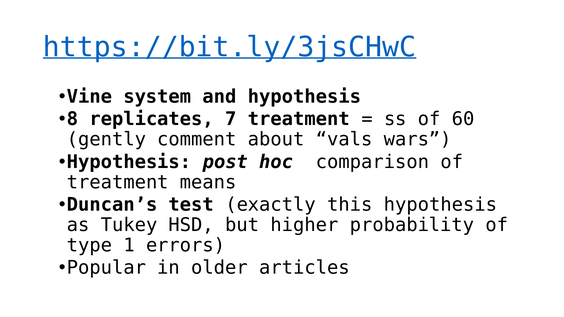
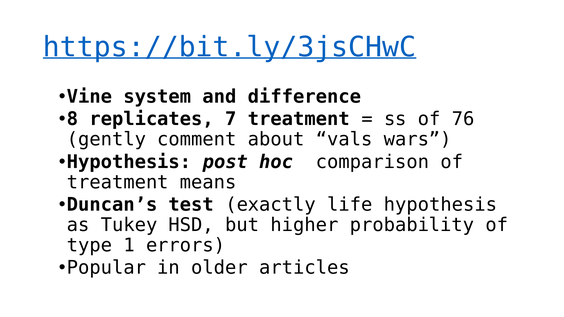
and hypothesis: hypothesis -> difference (304, 97)
60: 60 -> 76 (463, 119)
this: this -> life (350, 205)
